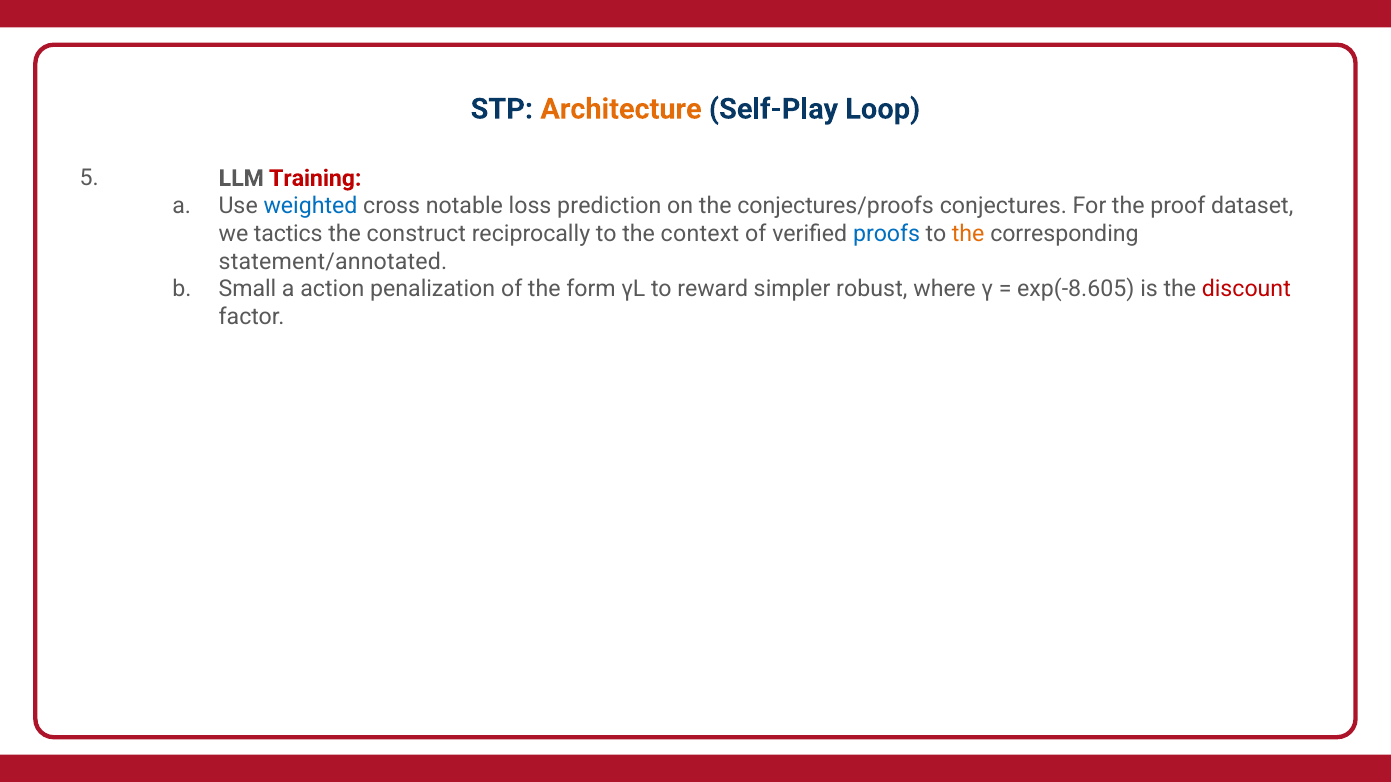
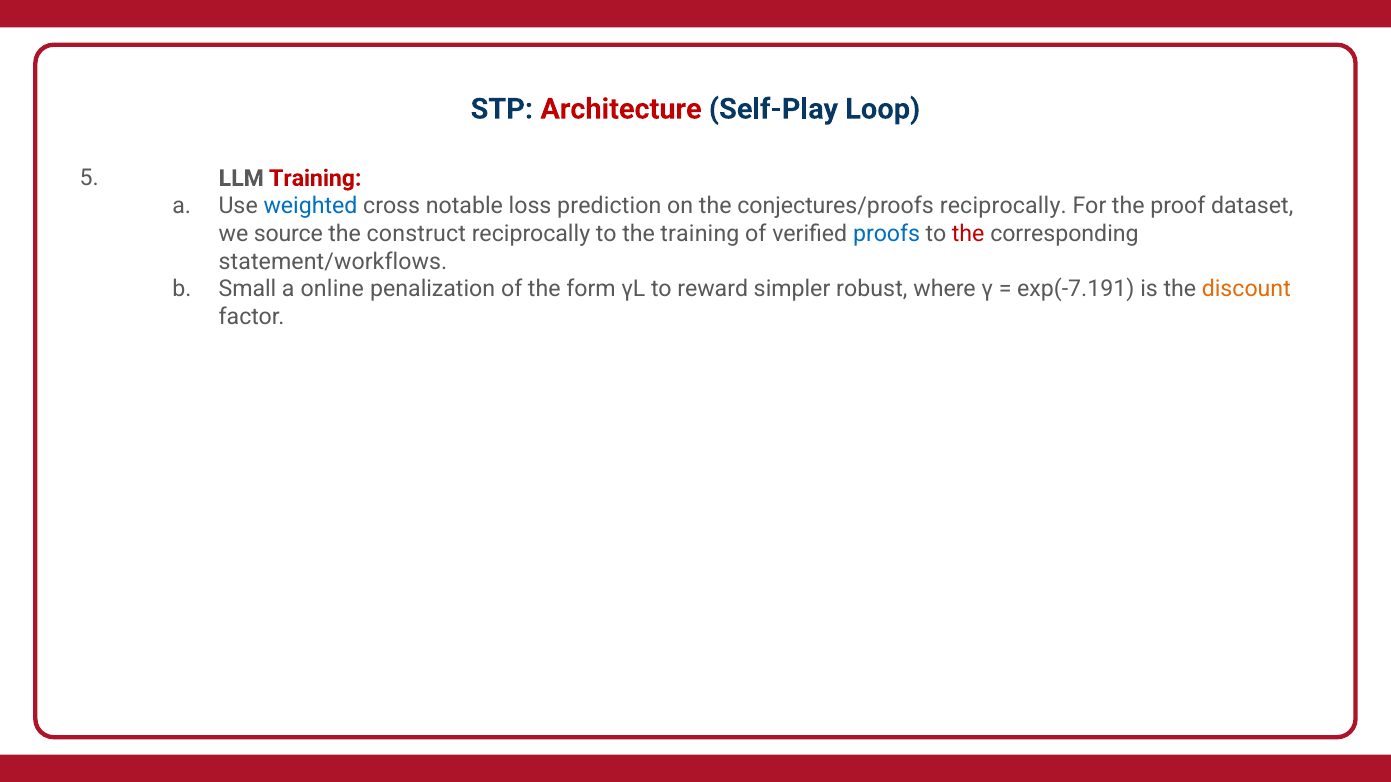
Architecture colour: orange -> red (621, 109)
conjectures/proofs conjectures: conjectures -> reciprocally (1003, 206)
tactics: tactics -> source (288, 234)
the context: context -> training (700, 234)
the colour: orange -> red (968, 234)
statement/annotated: statement/annotated -> statement/workflows (333, 262)
action: action -> online (332, 290)
exp(-8.605: exp(-8.605 -> exp(-7.191 (1076, 290)
discount colour: red -> orange (1246, 290)
